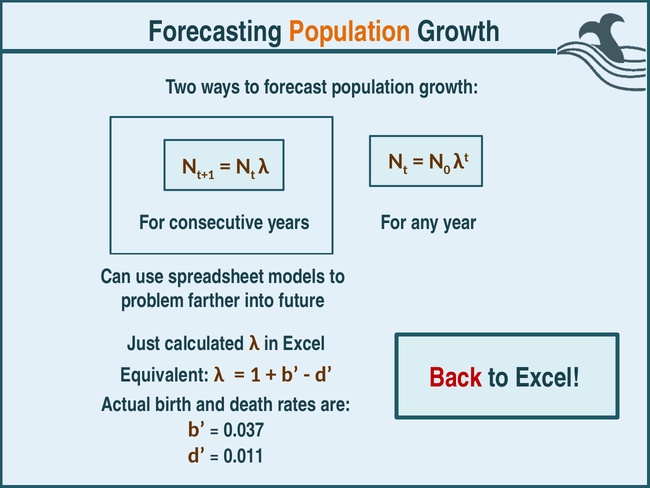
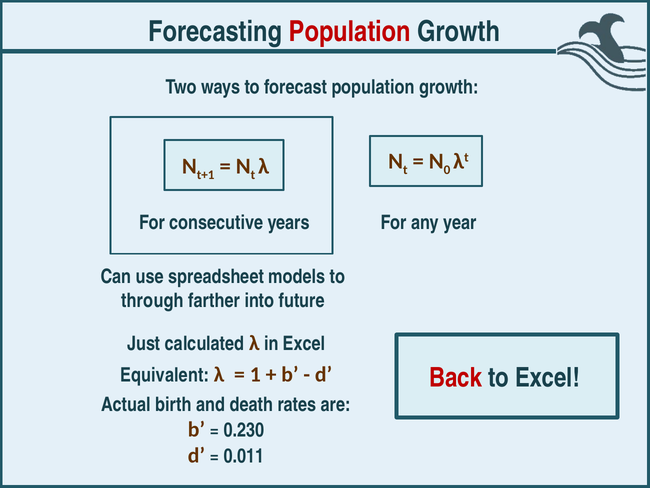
Population colour: orange -> red (350, 32)
problem: problem -> through (152, 300)
0.037: 0.037 -> 0.230 (244, 430)
